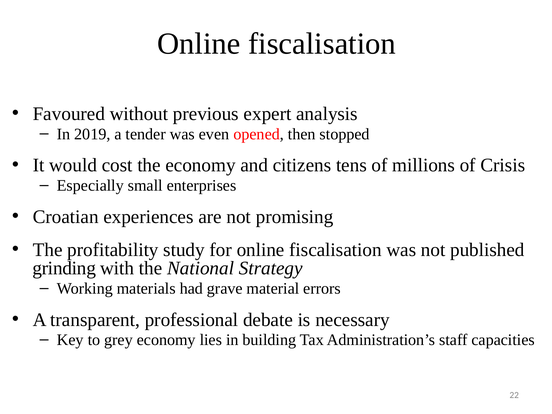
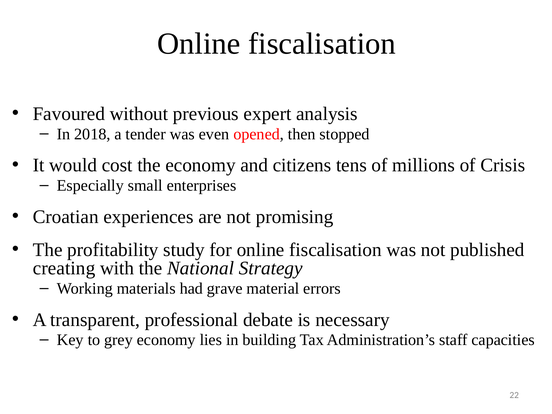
2019: 2019 -> 2018 (92, 134)
grinding: grinding -> creating (64, 268)
